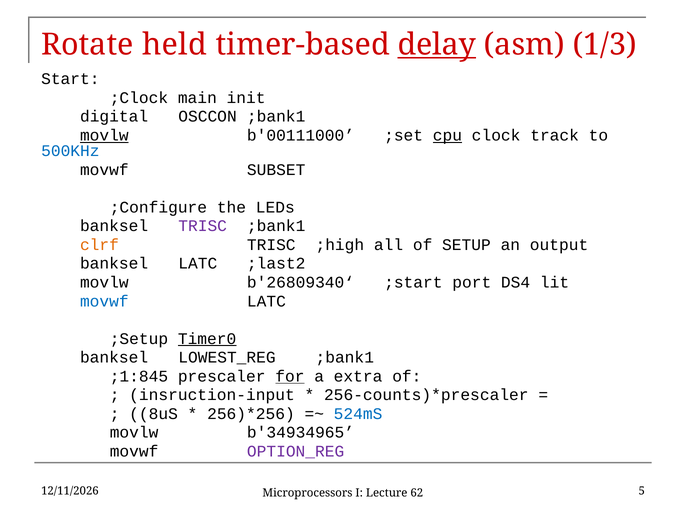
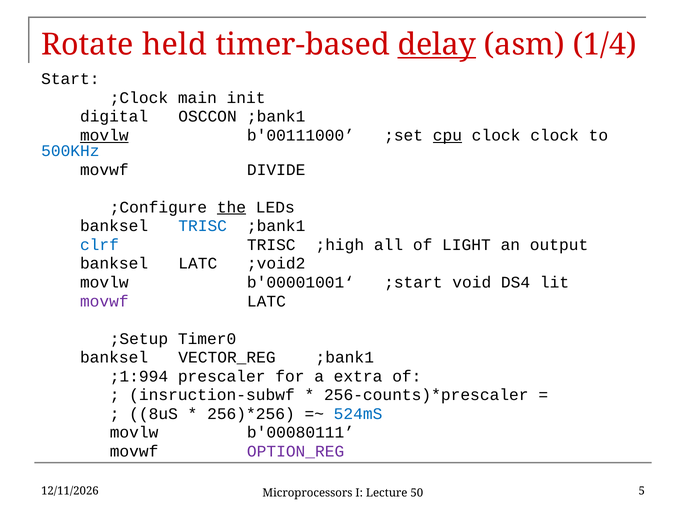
1/3: 1/3 -> 1/4 (605, 45)
clock track: track -> clock (555, 136)
SUBSET: SUBSET -> DIVIDE (276, 170)
the underline: none -> present (231, 207)
TRISC colour: purple -> blue (203, 226)
clrf colour: orange -> blue (99, 245)
SETUP: SETUP -> LIGHT (466, 245)
;last2: ;last2 -> ;void2 (276, 264)
b'26809340‘: b'26809340‘ -> b'00001001‘ (301, 283)
port: port -> void (472, 283)
movwf colour: blue -> purple (104, 301)
Timer0 underline: present -> none (207, 339)
LOWEST_REG: LOWEST_REG -> VECTOR_REG (227, 358)
;1:845: ;1:845 -> ;1:994 (139, 377)
for underline: present -> none (290, 377)
insruction-input: insruction-input -> insruction-subwf (212, 395)
b'34934965: b'34934965 -> b'00080111 (301, 433)
62: 62 -> 50 (417, 494)
